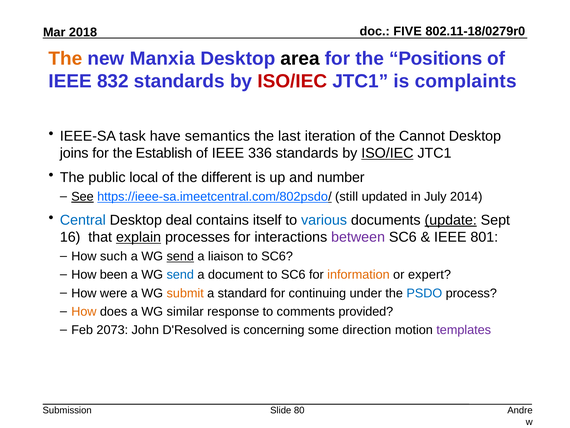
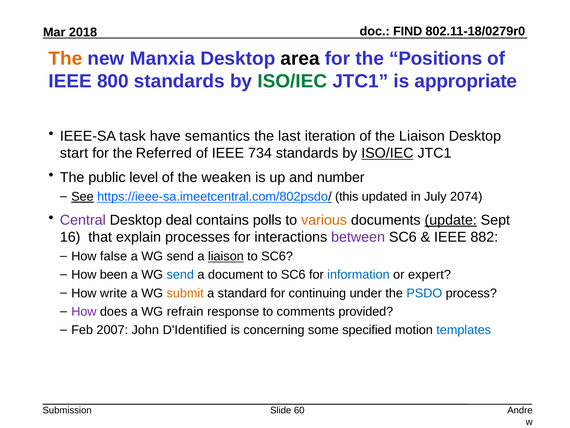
FIVE: FIVE -> FIND (408, 31)
832: 832 -> 800 (113, 81)
ISO/IEC colour: red -> green (292, 81)
complaints: complaints -> appropriate (466, 81)
the Cannot: Cannot -> Liaison (422, 136)
joins: joins -> start (74, 153)
Establish: Establish -> Referred (164, 153)
336: 336 -> 734 (260, 153)
local: local -> level (144, 177)
different: different -> weaken (226, 177)
still: still -> this (347, 196)
2014: 2014 -> 2074 (466, 196)
Central colour: blue -> purple (83, 220)
itself: itself -> polls (267, 220)
various colour: blue -> orange (324, 220)
explain underline: present -> none (139, 237)
801: 801 -> 882 (484, 237)
such: such -> false (114, 256)
send underline: present -> none (180, 256)
liaison underline: none -> present (226, 256)
information colour: orange -> blue (358, 274)
were: were -> write (114, 293)
How colour: orange -> purple (84, 311)
similar: similar -> refrain (185, 311)
2073: 2073 -> 2007 (112, 330)
D'Resolved: D'Resolved -> D'Identified (195, 330)
direction: direction -> specified (367, 330)
templates colour: purple -> blue (464, 330)
80: 80 -> 60 (299, 410)
